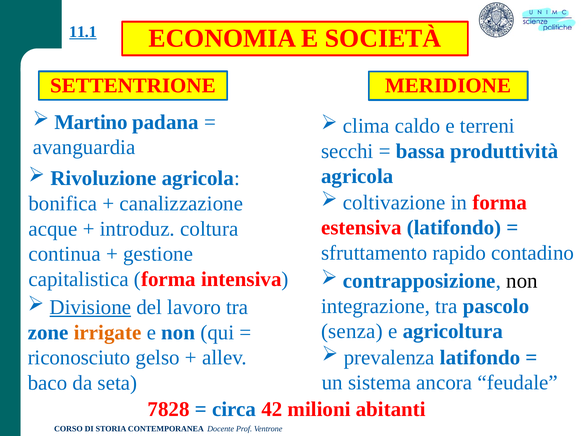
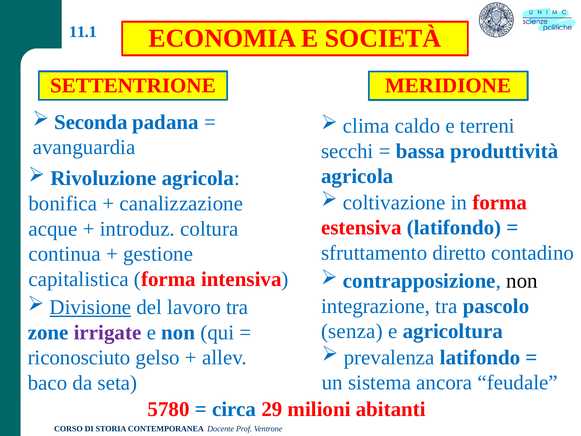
11.1 underline: present -> none (83, 32)
Martino: Martino -> Seconda (91, 122)
rapido: rapido -> diretto (459, 253)
irrigate colour: orange -> purple (108, 332)
7828: 7828 -> 5780 (169, 409)
42: 42 -> 29 (272, 409)
